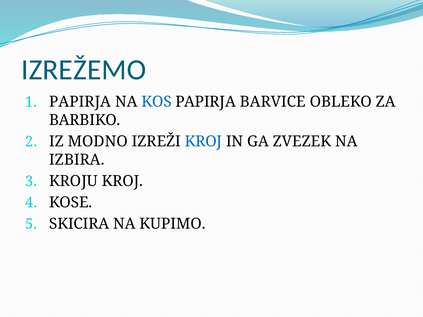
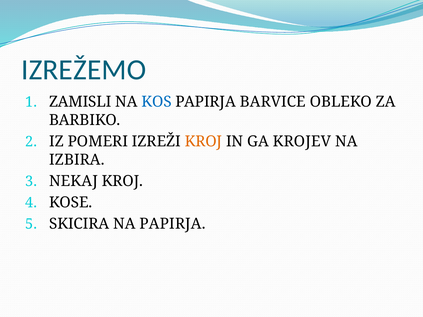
PAPIRJA: PAPIRJA -> ZAMISLI (80, 102)
MODNO: MODNO -> POMERI (98, 142)
KROJ colour: blue -> orange (203, 142)
ZVEZEK: ZVEZEK -> KROJEV (302, 142)
KROJU: KROJU -> NEKAJ (73, 181)
NA KUPIMO: KUPIMO -> PAPIRJA (173, 224)
